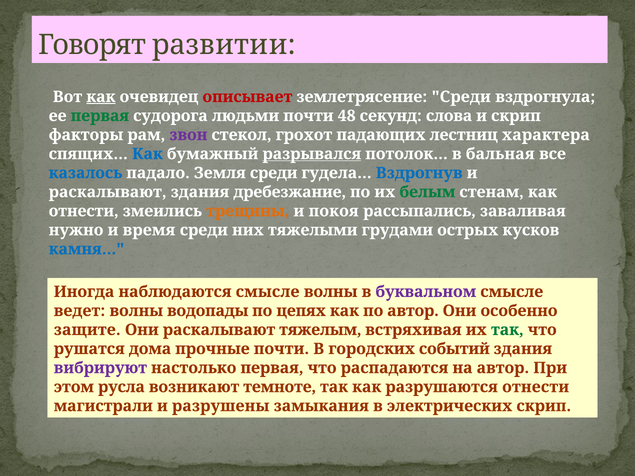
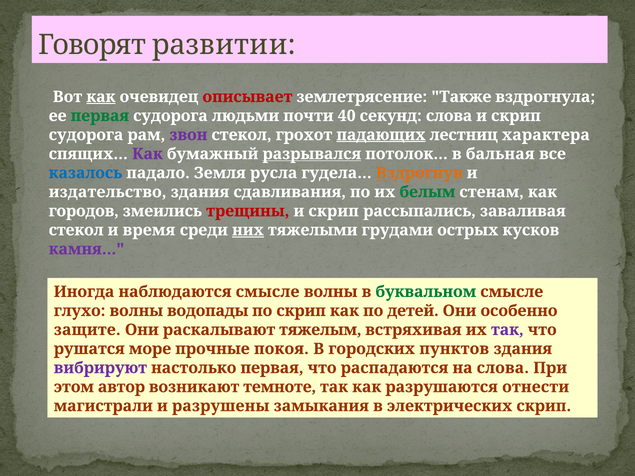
землетрясение Среди: Среди -> Также (461, 97)
48: 48 -> 40 (347, 116)
факторы: факторы -> судорога (86, 135)
падающих underline: none -> present (381, 135)
Как colour: blue -> purple (147, 154)
Земля среди: среди -> русла (274, 173)
Вздрогнув colour: blue -> orange (419, 173)
раскалывают: раскалывают -> издательство (108, 192)
дребезжание: дребезжание -> сдавливания (290, 192)
отнести: отнести -> городов (84, 211)
трещины colour: orange -> red (248, 211)
покоя: покоя -> скрип (334, 211)
нужно: нужно -> стекол (76, 230)
них underline: none -> present (248, 230)
камня… colour: blue -> purple (87, 249)
буквальном colour: purple -> green (426, 292)
ведет: ведет -> глухо (80, 311)
по цепях: цепях -> скрип (301, 311)
по автор: автор -> детей (413, 311)
так colour: green -> purple (507, 330)
дома: дома -> море (150, 349)
прочные почти: почти -> покоя (281, 349)
событий: событий -> пунктов (454, 349)
на автор: автор -> слова (503, 368)
русла: русла -> автор (121, 387)
